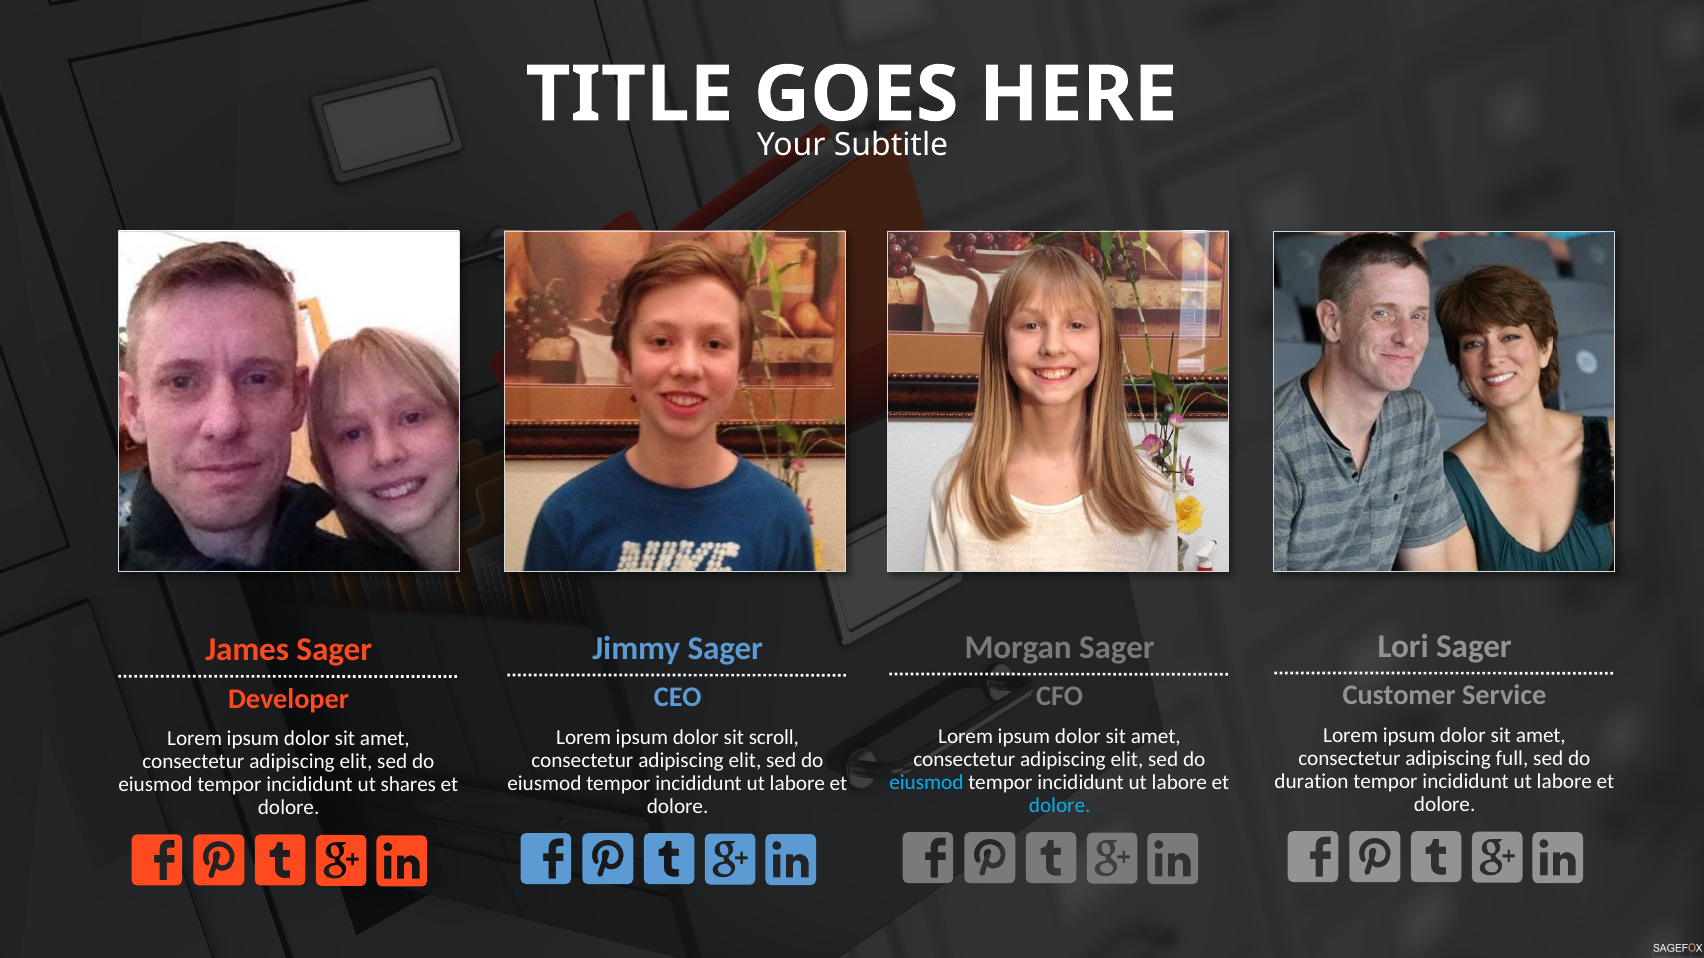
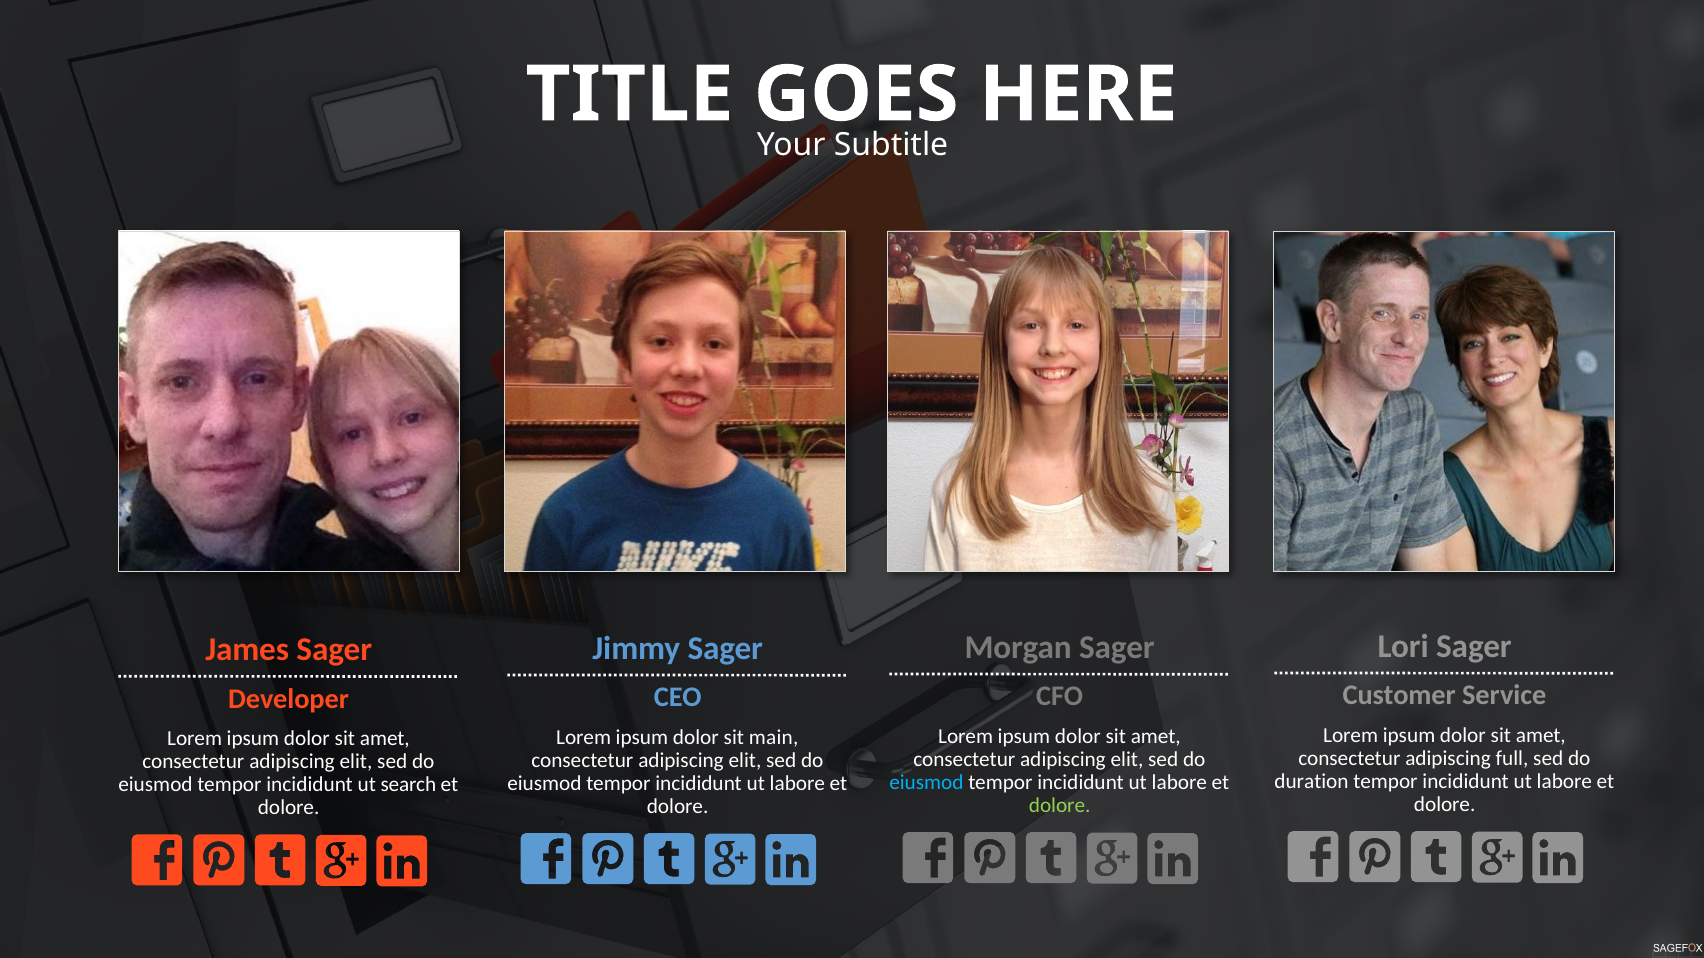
scroll: scroll -> main (774, 738)
shares: shares -> search (408, 785)
dolore colour: light blue -> light green (1060, 806)
